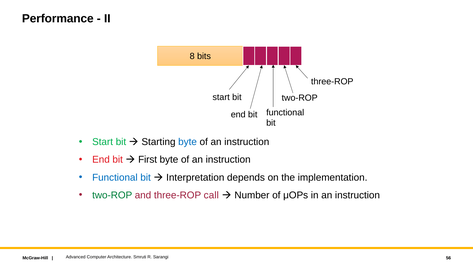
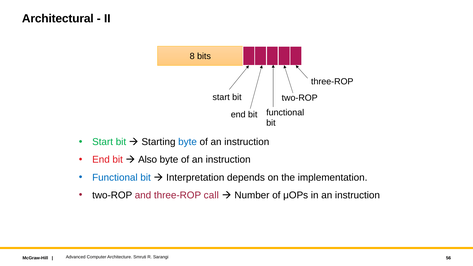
Performance: Performance -> Architectural (58, 19)
First: First -> Also (148, 160)
two-ROP colour: green -> black (112, 195)
